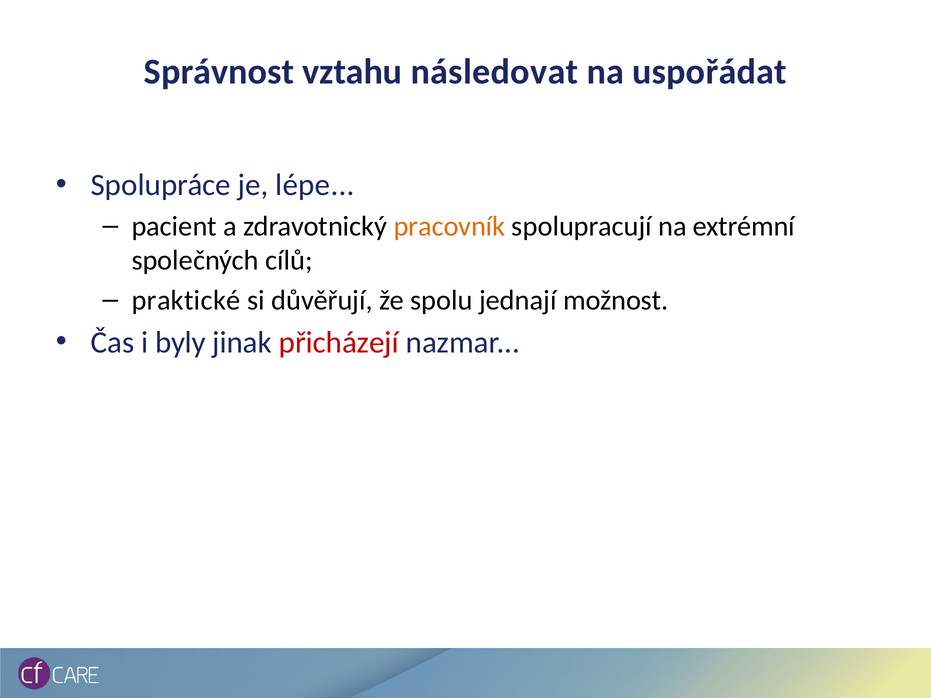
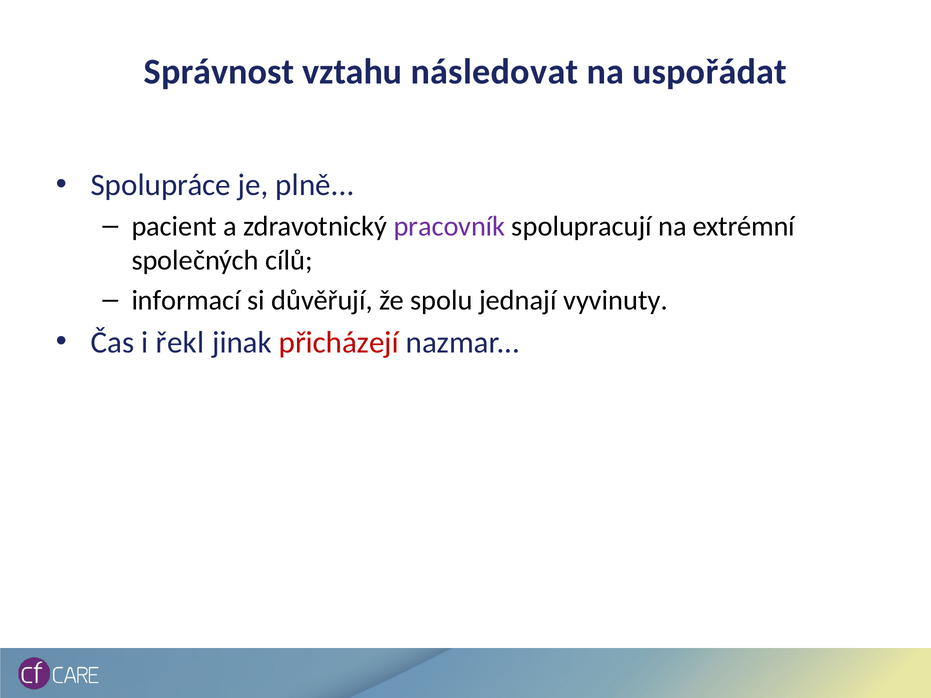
lépe: lépe -> plně (315, 185)
pracovník colour: orange -> purple (449, 226)
praktické: praktické -> informací (186, 300)
možnost: možnost -> vyvinuty (616, 300)
byly: byly -> řekl (180, 342)
